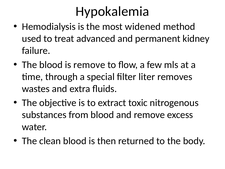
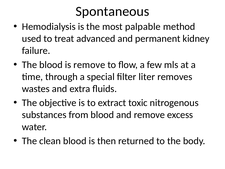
Hypokalemia: Hypokalemia -> Spontaneous (112, 11)
widened: widened -> palpable (143, 27)
